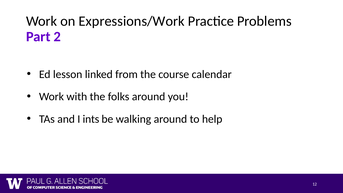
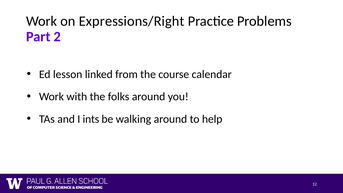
Expressions/Work: Expressions/Work -> Expressions/Right (132, 21)
